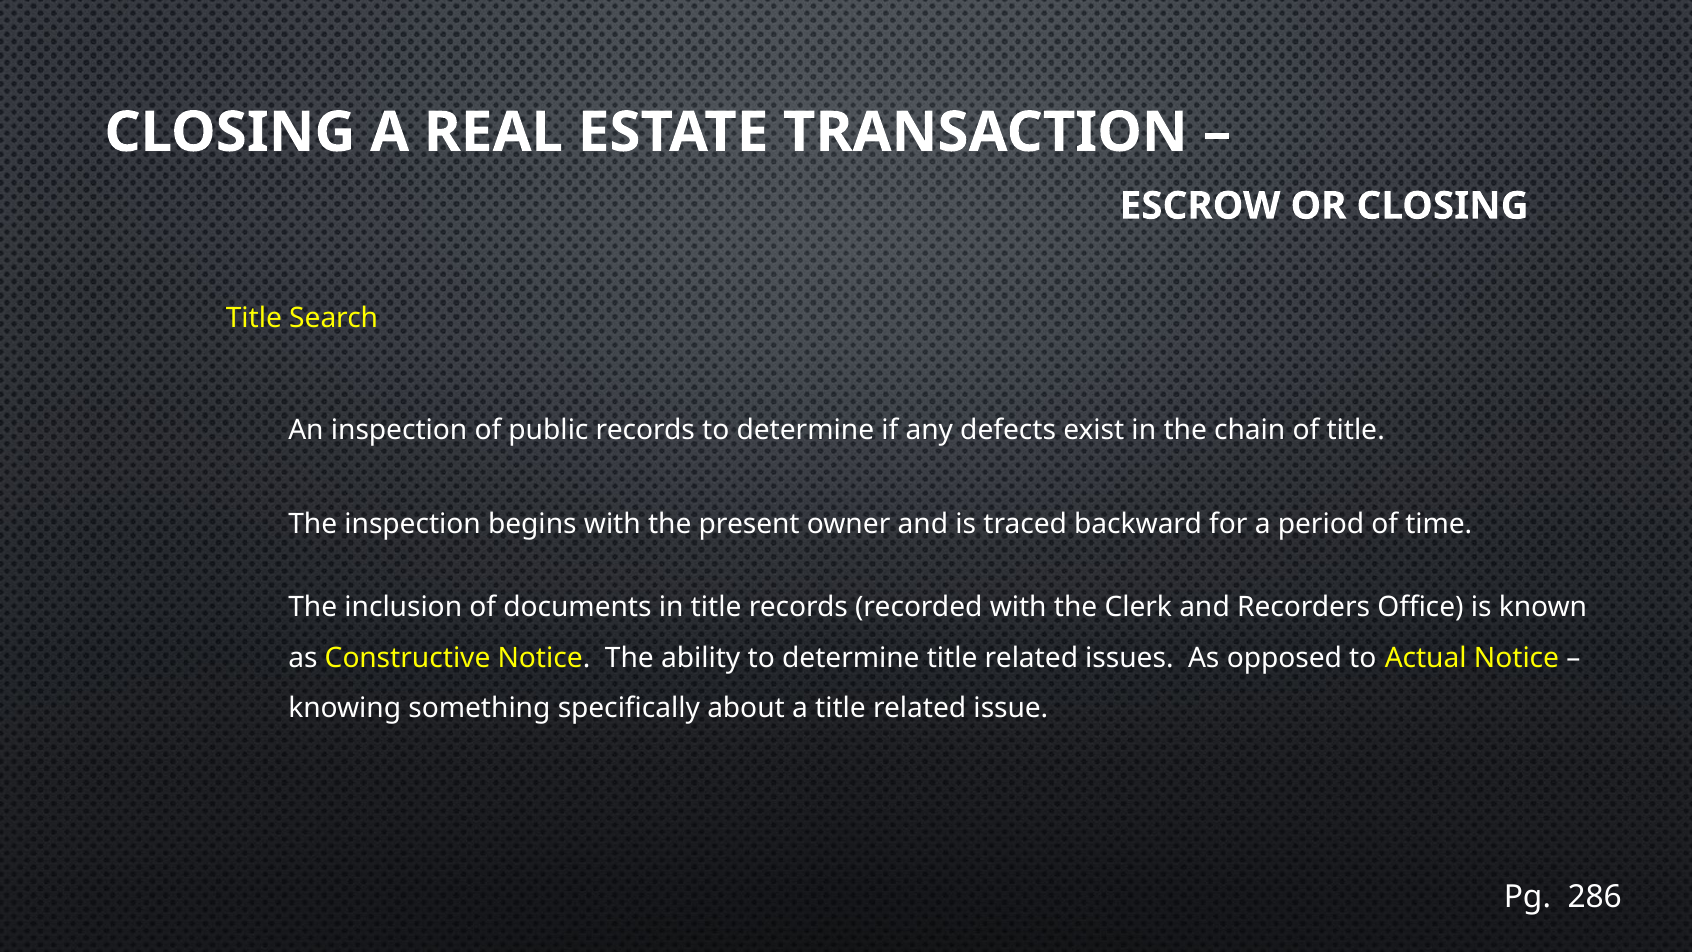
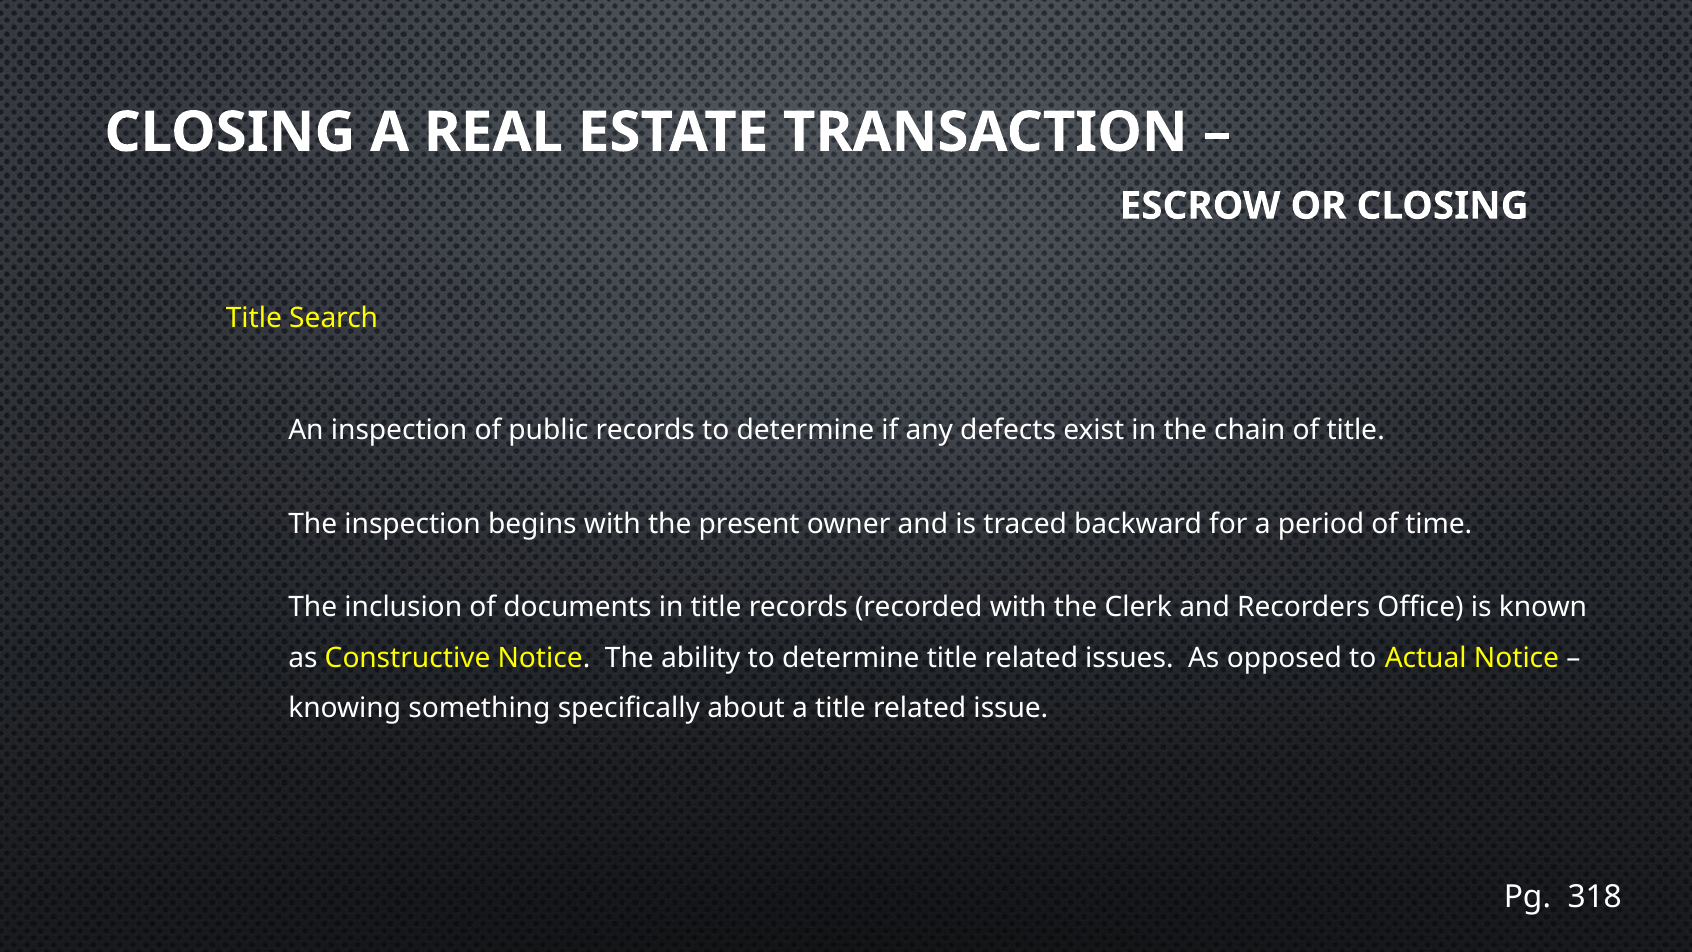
286: 286 -> 318 (1595, 896)
